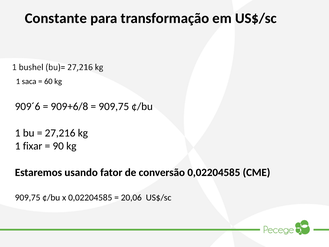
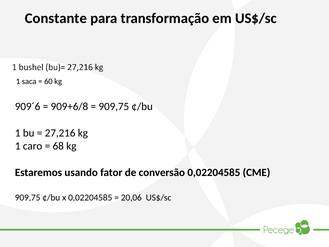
fixar: fixar -> caro (33, 146)
90: 90 -> 68 (58, 146)
